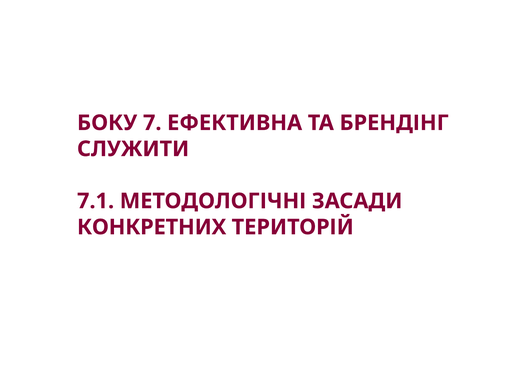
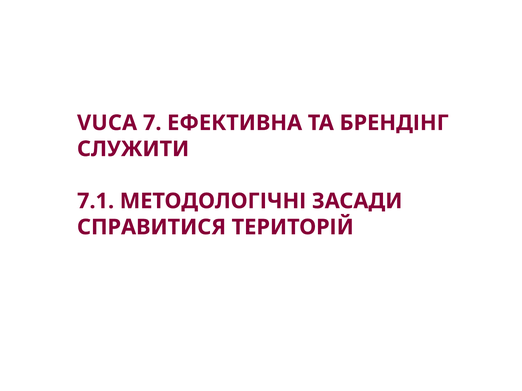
БОКУ: БОКУ -> VUCA (107, 123)
КОНКРЕТНИХ: КОНКРЕТНИХ -> СПРАВИТИСЯ (152, 227)
